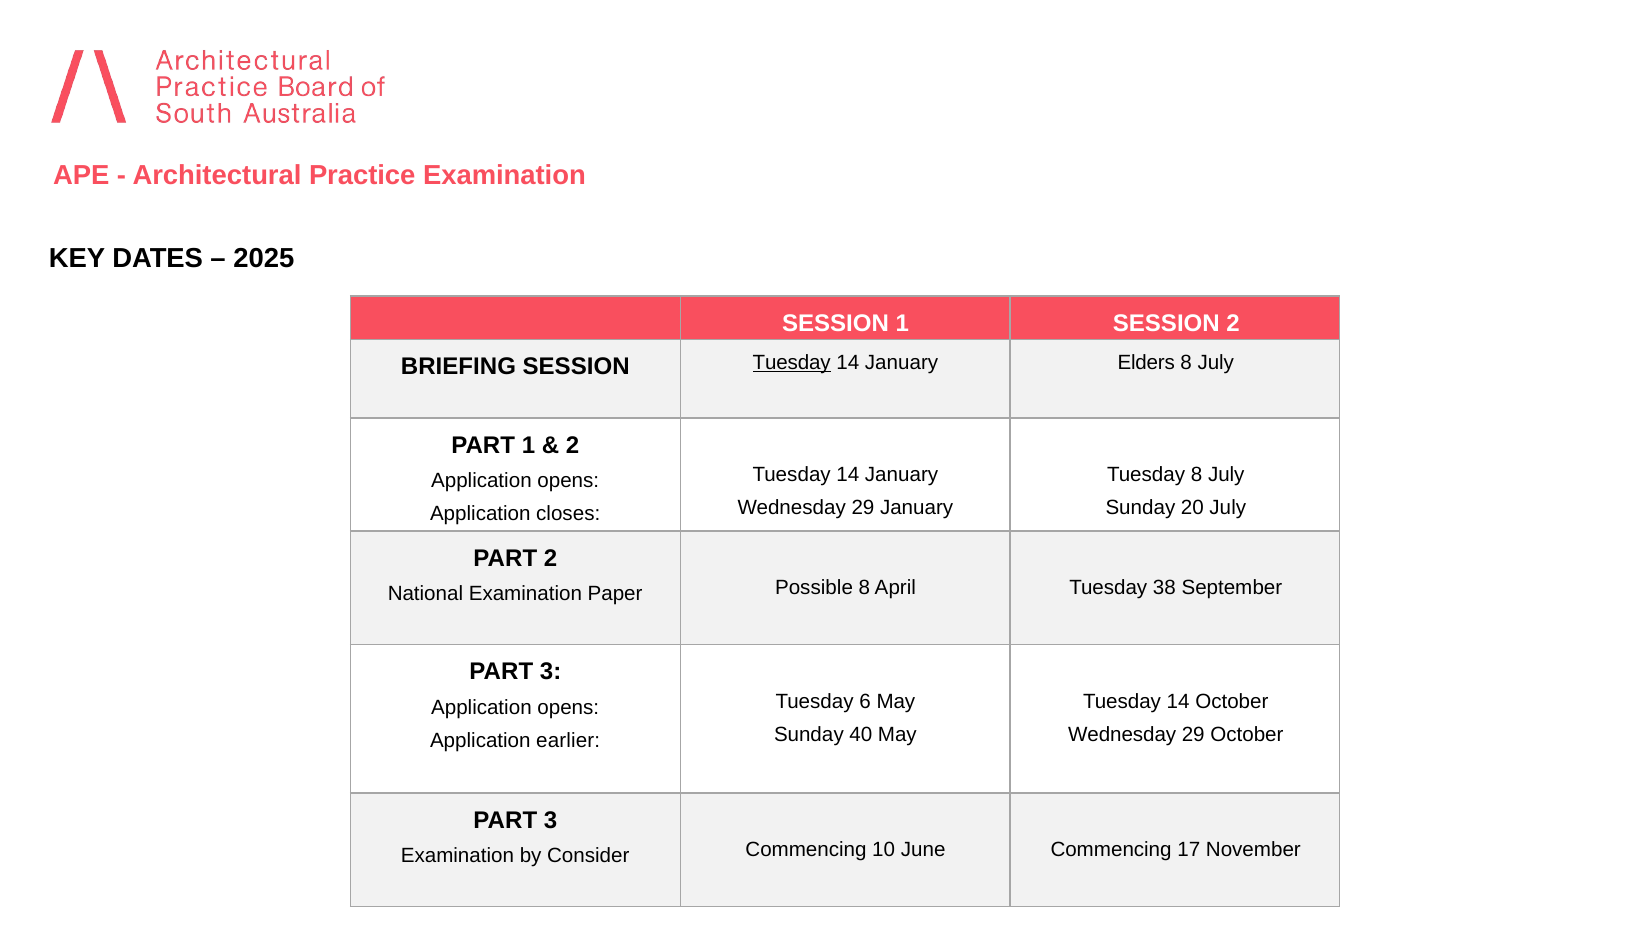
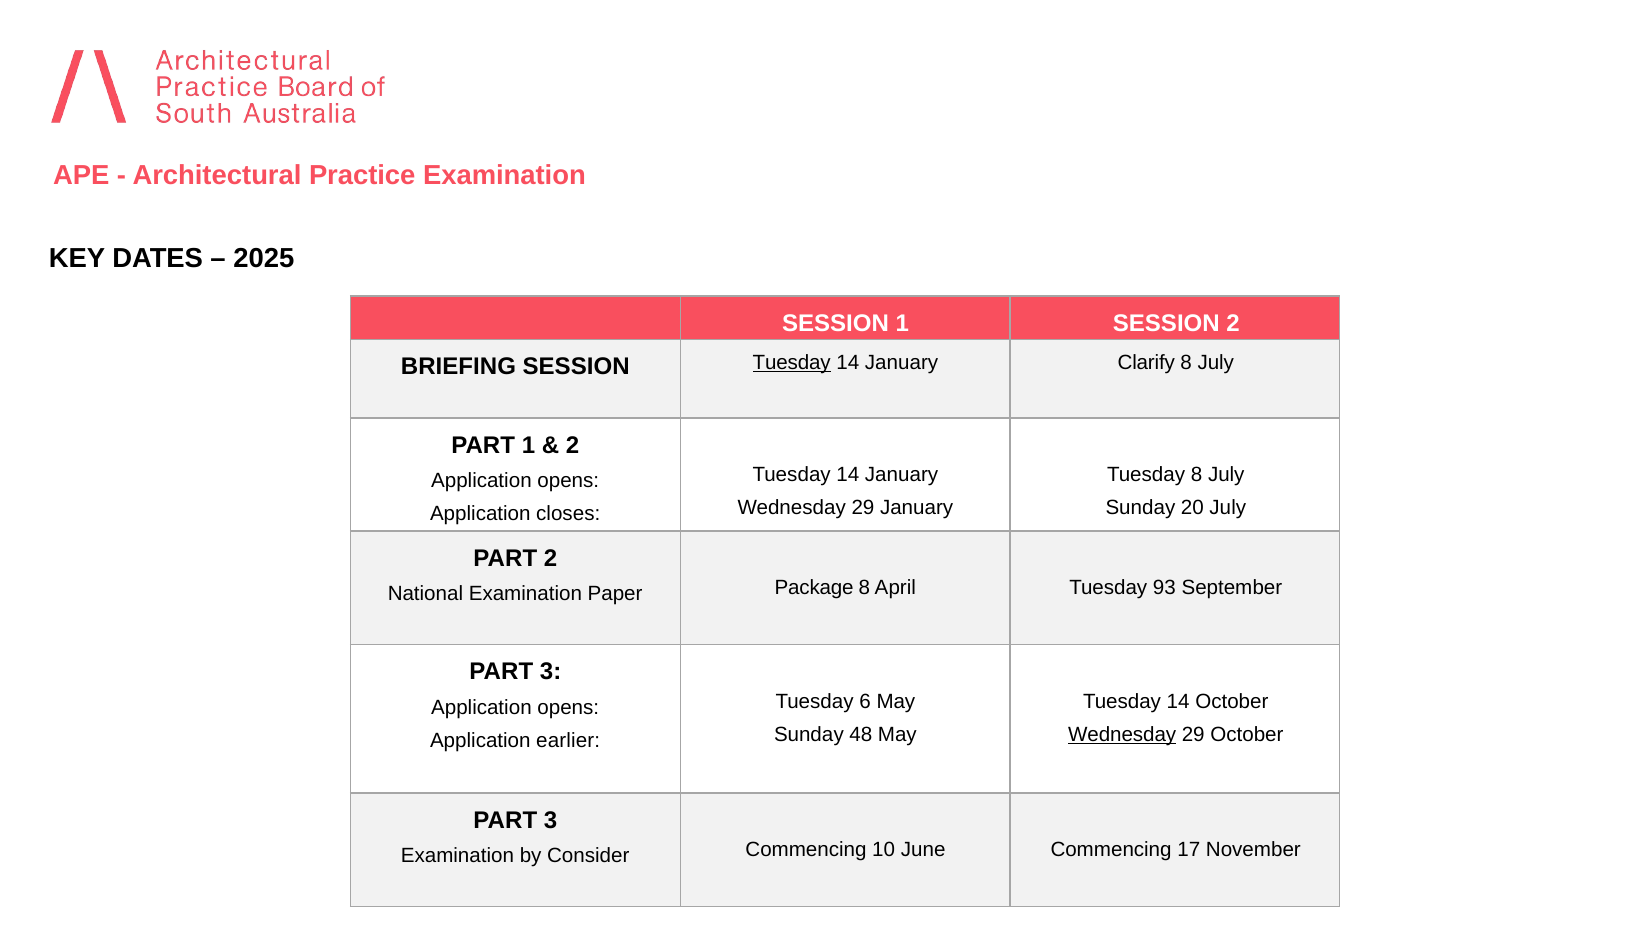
Elders: Elders -> Clarify (1146, 363)
Possible: Possible -> Package (814, 588)
38: 38 -> 93 (1164, 588)
40: 40 -> 48 (861, 735)
Wednesday underline: none -> present (1122, 735)
